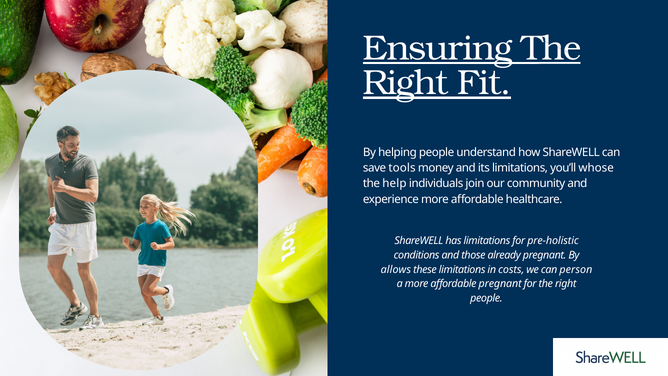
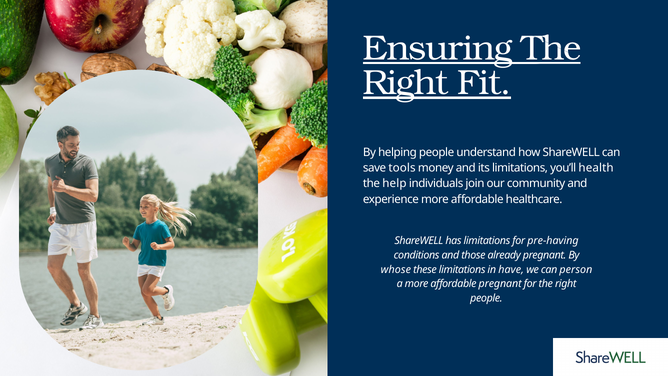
whose: whose -> health (596, 168)
pre-holistic: pre-holistic -> pre-having (553, 241)
allows: allows -> whose (396, 269)
costs: costs -> have (511, 269)
